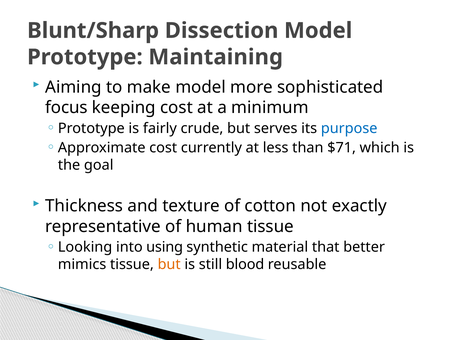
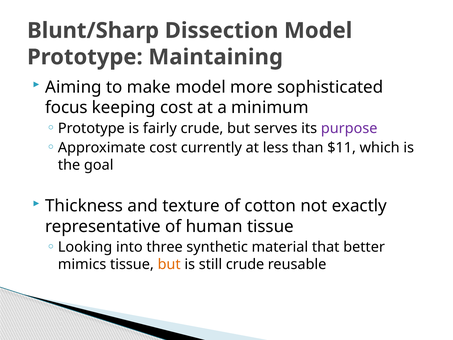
purpose colour: blue -> purple (349, 128)
$71: $71 -> $11 (342, 148)
using: using -> three (165, 247)
still blood: blood -> crude (245, 264)
